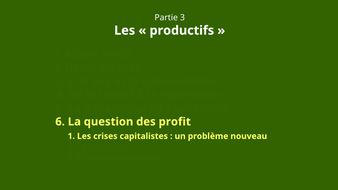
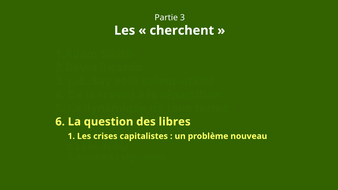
productifs: productifs -> cherchent (182, 30)
profit: profit -> libres (175, 122)
